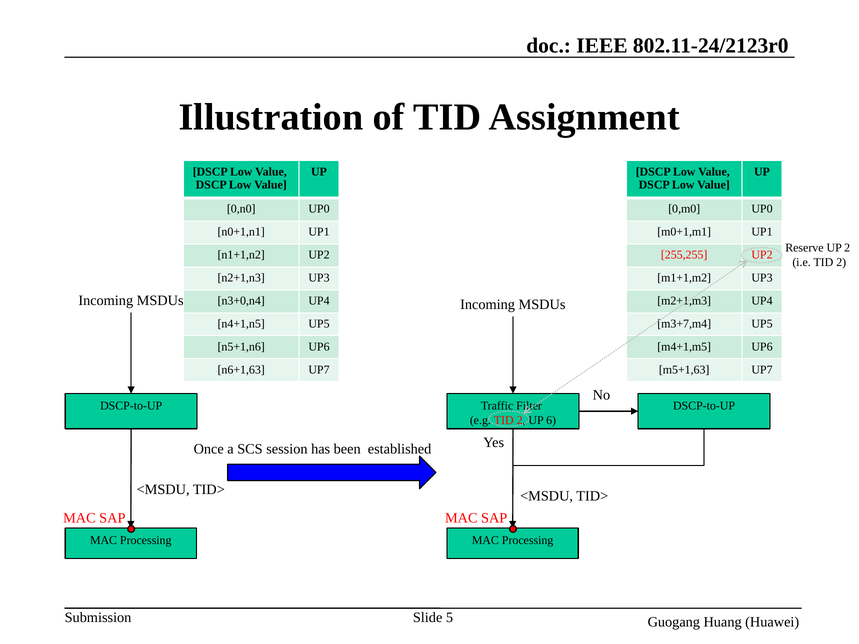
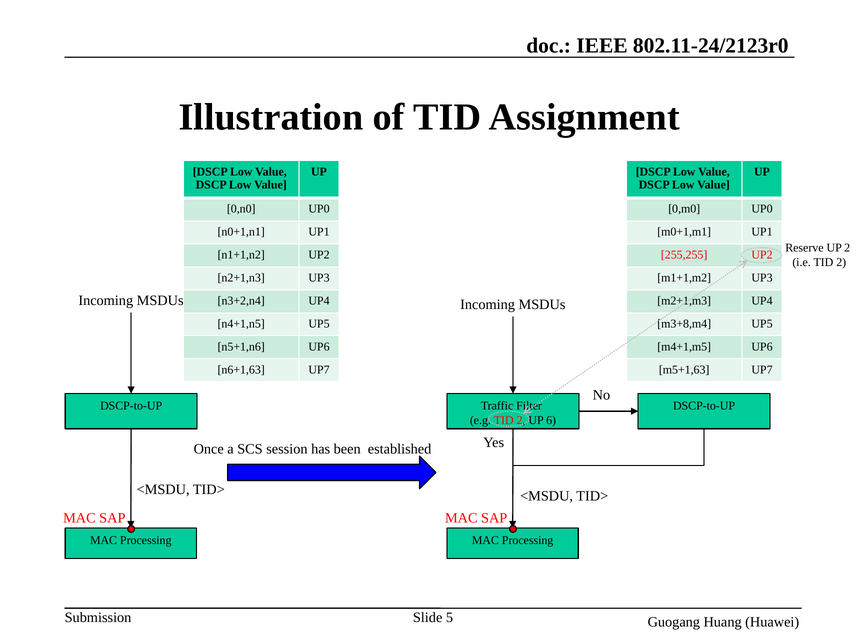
n3+0,n4: n3+0,n4 -> n3+2,n4 (241, 301)
m3+7,m4: m3+7,m4 -> m3+8,m4 (684, 324)
